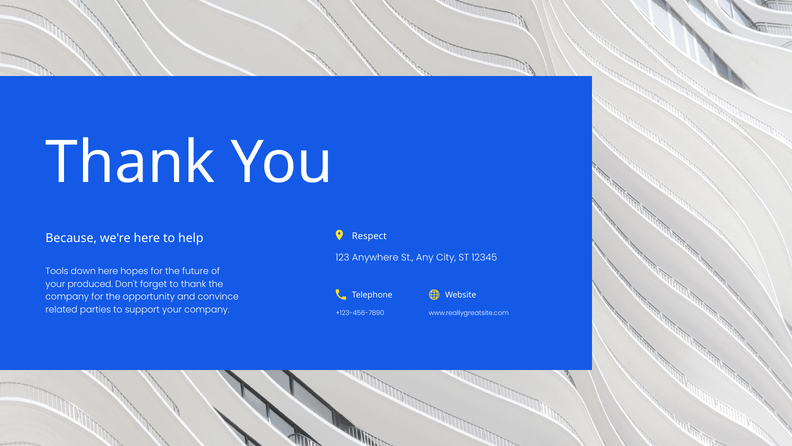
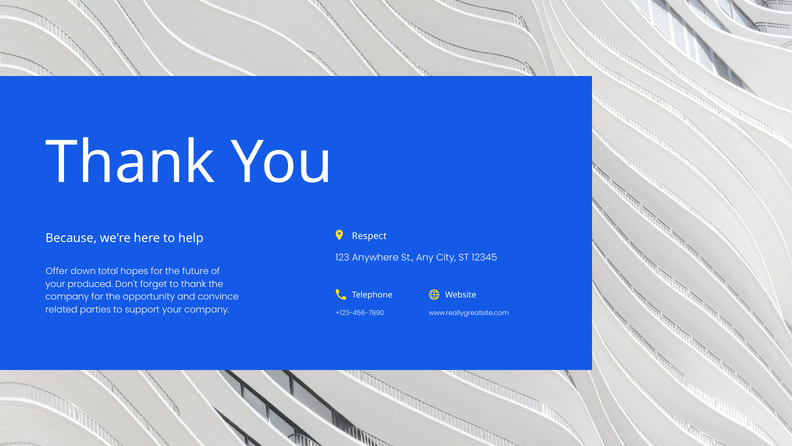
Tools: Tools -> Offer (57, 271)
down here: here -> total (108, 271)
